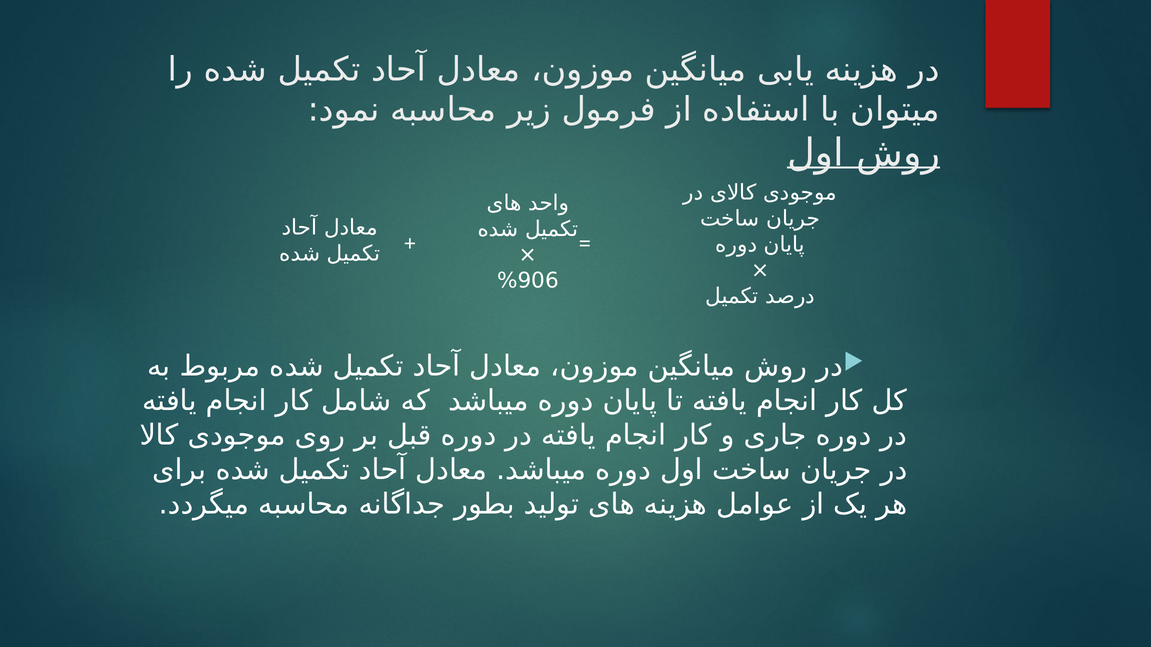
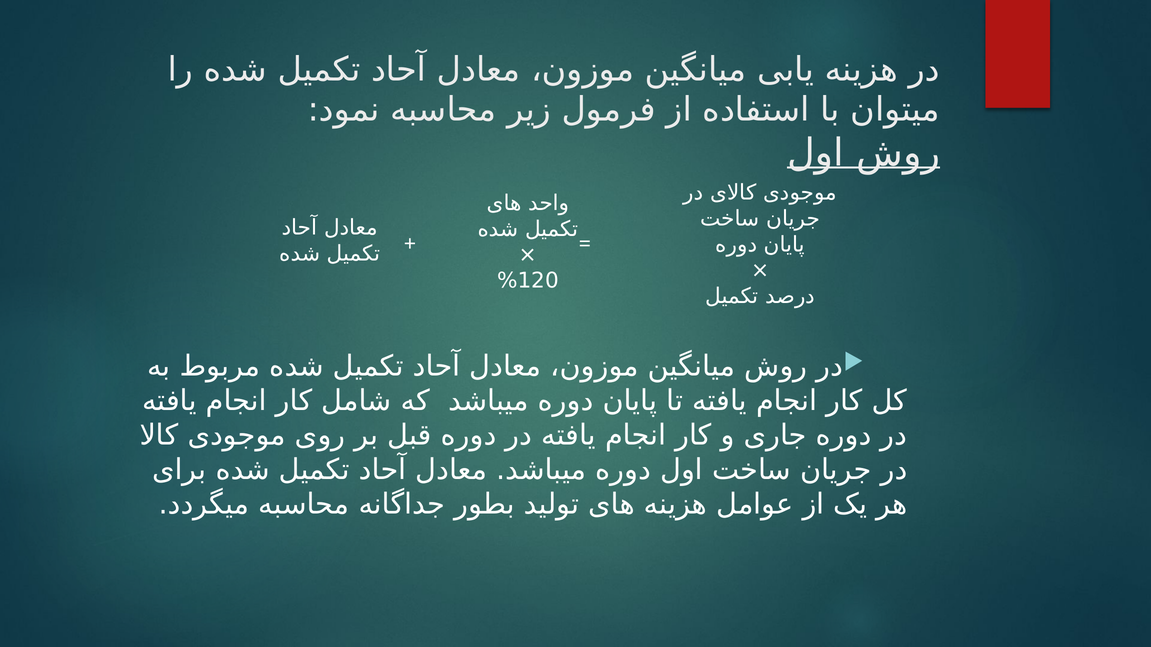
%906: %906 -> %120 (528, 281)
